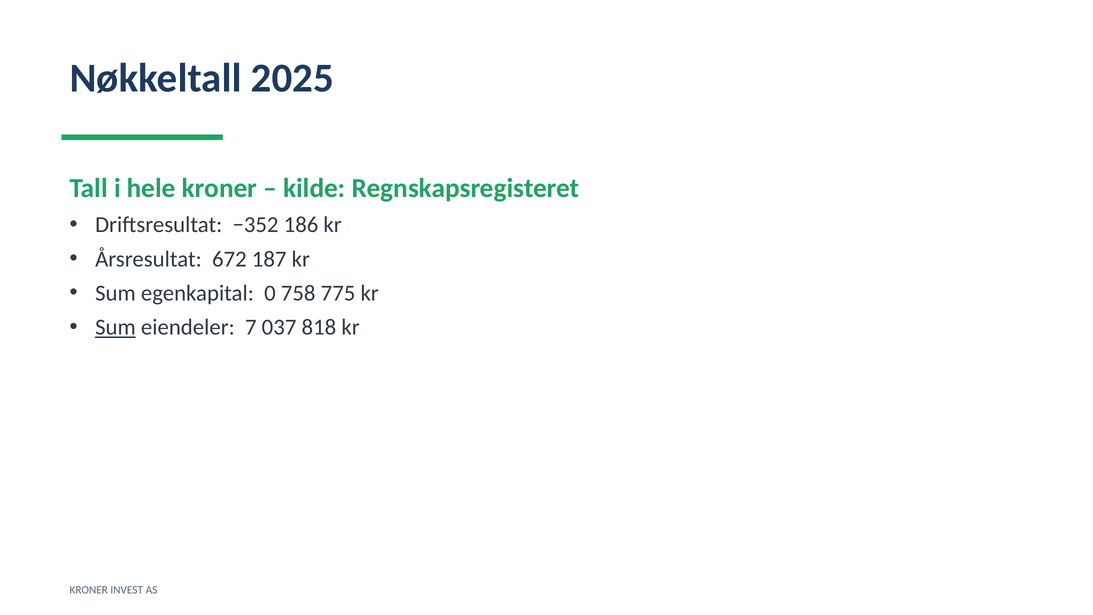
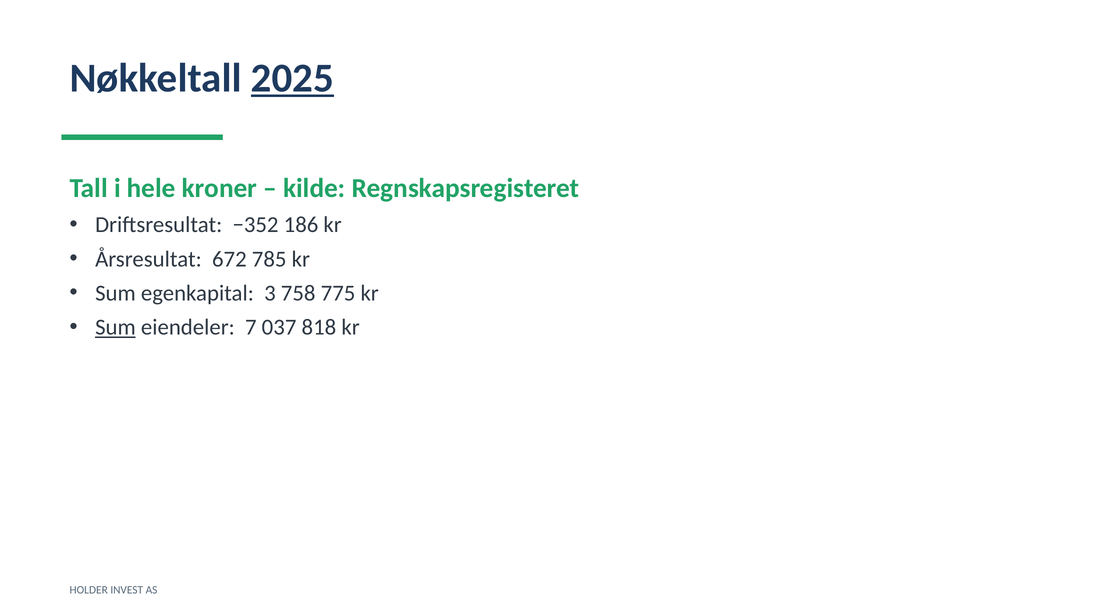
2025 underline: none -> present (292, 78)
187: 187 -> 785 (269, 259)
0: 0 -> 3 (270, 293)
KRONER: KRONER -> HOLDER (89, 590)
